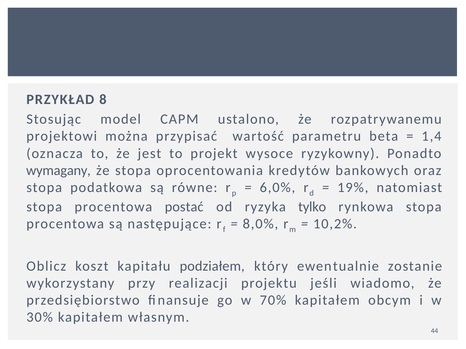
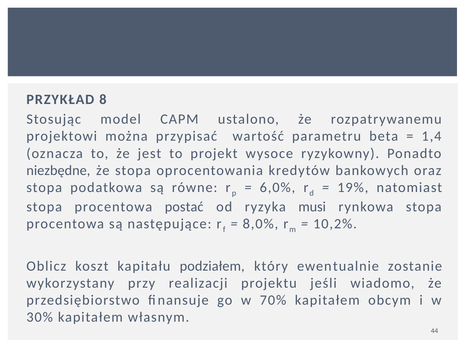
wymagany: wymagany -> niezbędne (58, 171)
tylko: tylko -> musi (312, 207)
